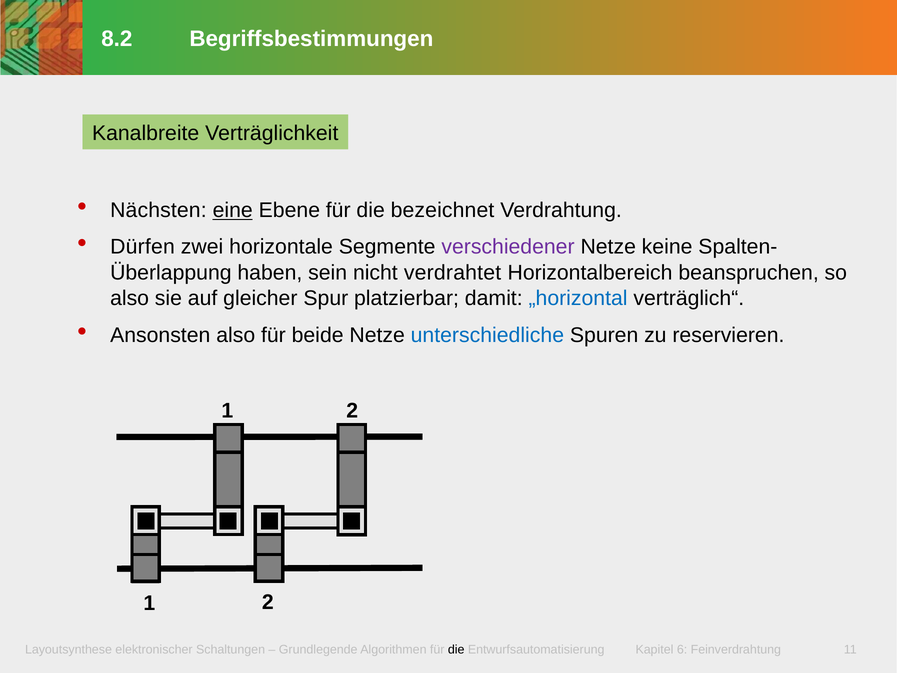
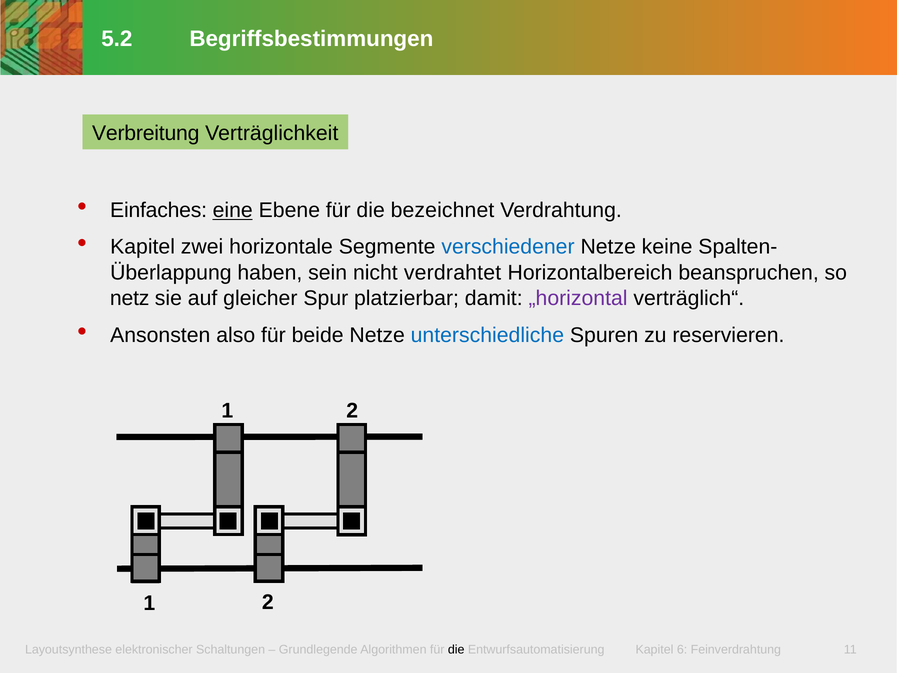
8.2: 8.2 -> 5.2 (117, 39)
Kanalbreite: Kanalbreite -> Verbreitung (146, 133)
Nächsten: Nächsten -> Einfaches (159, 210)
Dürfen: Dürfen -> Kapitel (143, 247)
verschiedener colour: purple -> blue (508, 247)
also: also -> netz (130, 298)
„horizontal colour: blue -> purple (578, 298)
